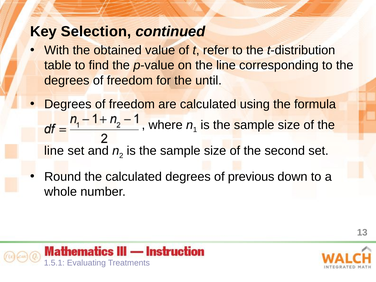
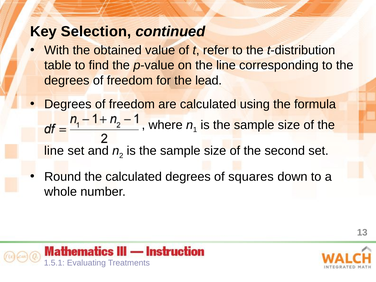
until: until -> lead (209, 80)
previous: previous -> squares (251, 177)
